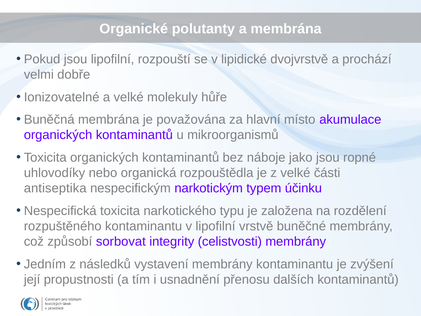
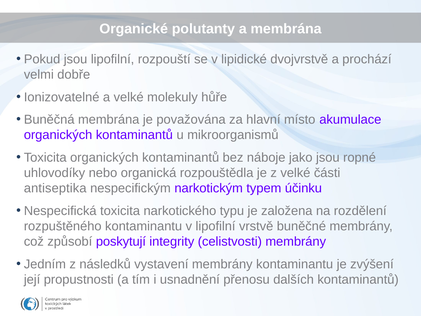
sorbovat: sorbovat -> poskytují (121, 242)
